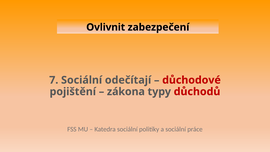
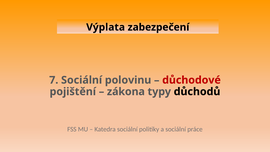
Ovlivnit: Ovlivnit -> Výplata (106, 27)
odečítají: odečítají -> polovinu (128, 80)
důchodů colour: red -> black (197, 92)
